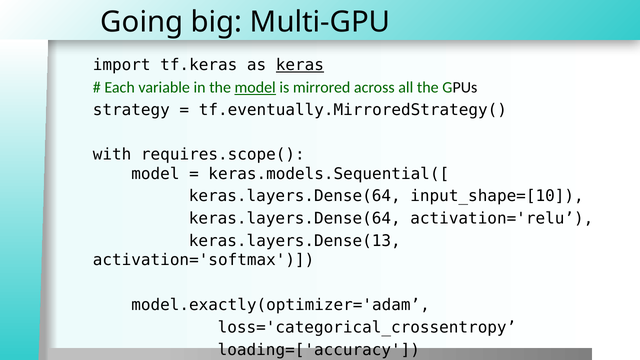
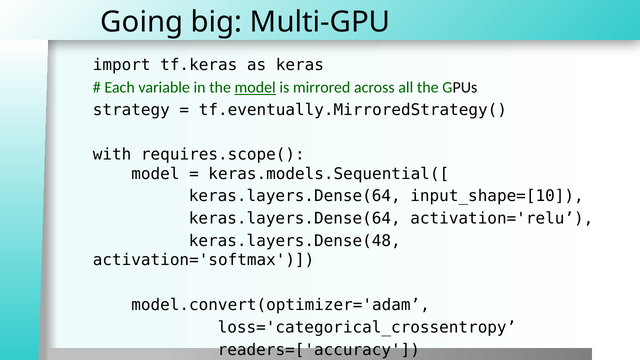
keras underline: present -> none (300, 65)
keras.layers.Dense(13: keras.layers.Dense(13 -> keras.layers.Dense(48 (295, 241)
model.exactly(optimizer='adam: model.exactly(optimizer='adam -> model.convert(optimizer='adam (281, 305)
loading=['accuracy: loading=['accuracy -> readers=['accuracy (319, 350)
